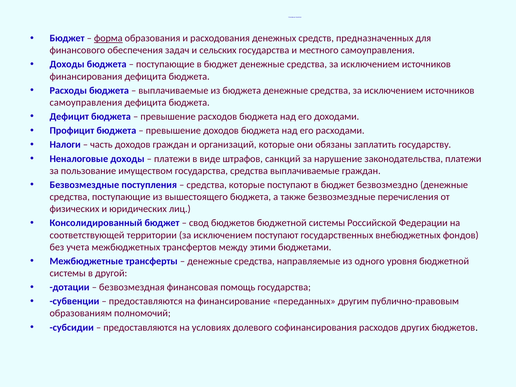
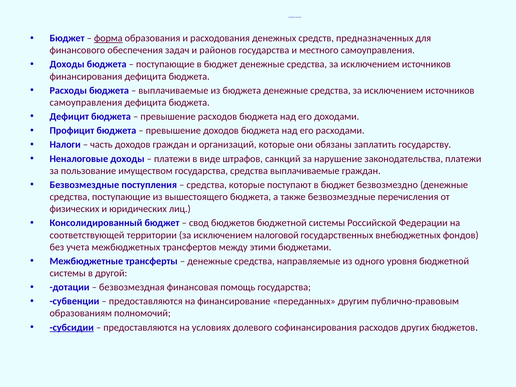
сельских: сельских -> районов (218, 50)
исключением поступают: поступают -> налоговой (277, 235)
субсидии underline: none -> present (72, 327)
